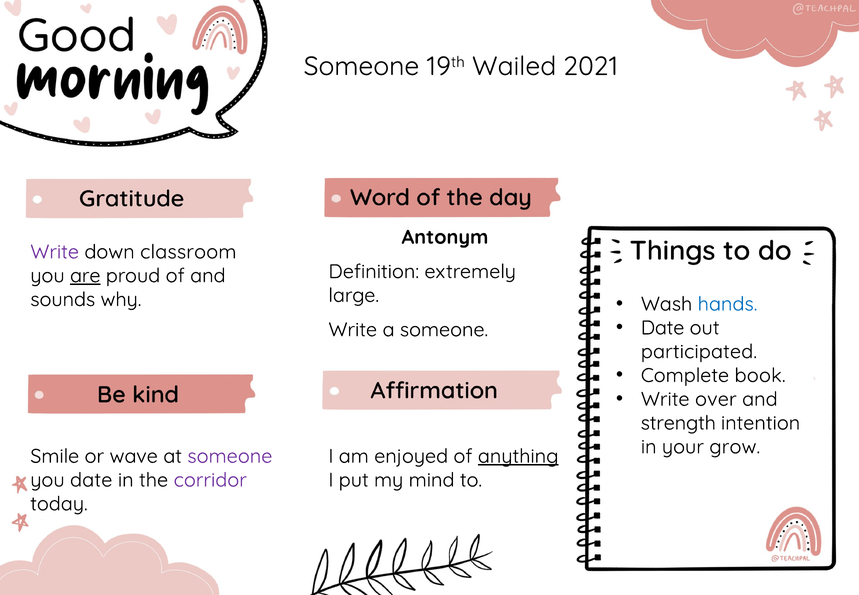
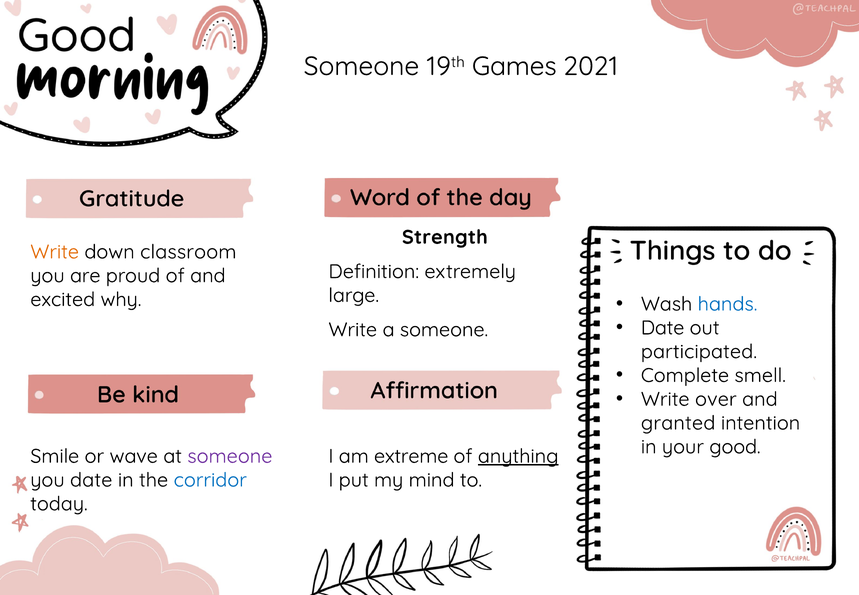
Wailed: Wailed -> Games (514, 66)
Antonym: Antonym -> Strength (445, 237)
Write colour: purple -> orange (55, 252)
are underline: present -> none (85, 276)
sounds: sounds -> excited (63, 299)
book: book -> smell (760, 375)
strength: strength -> granted (678, 423)
grow: grow -> good (735, 447)
enjoyed: enjoyed -> extreme (411, 456)
corridor colour: purple -> blue (210, 480)
